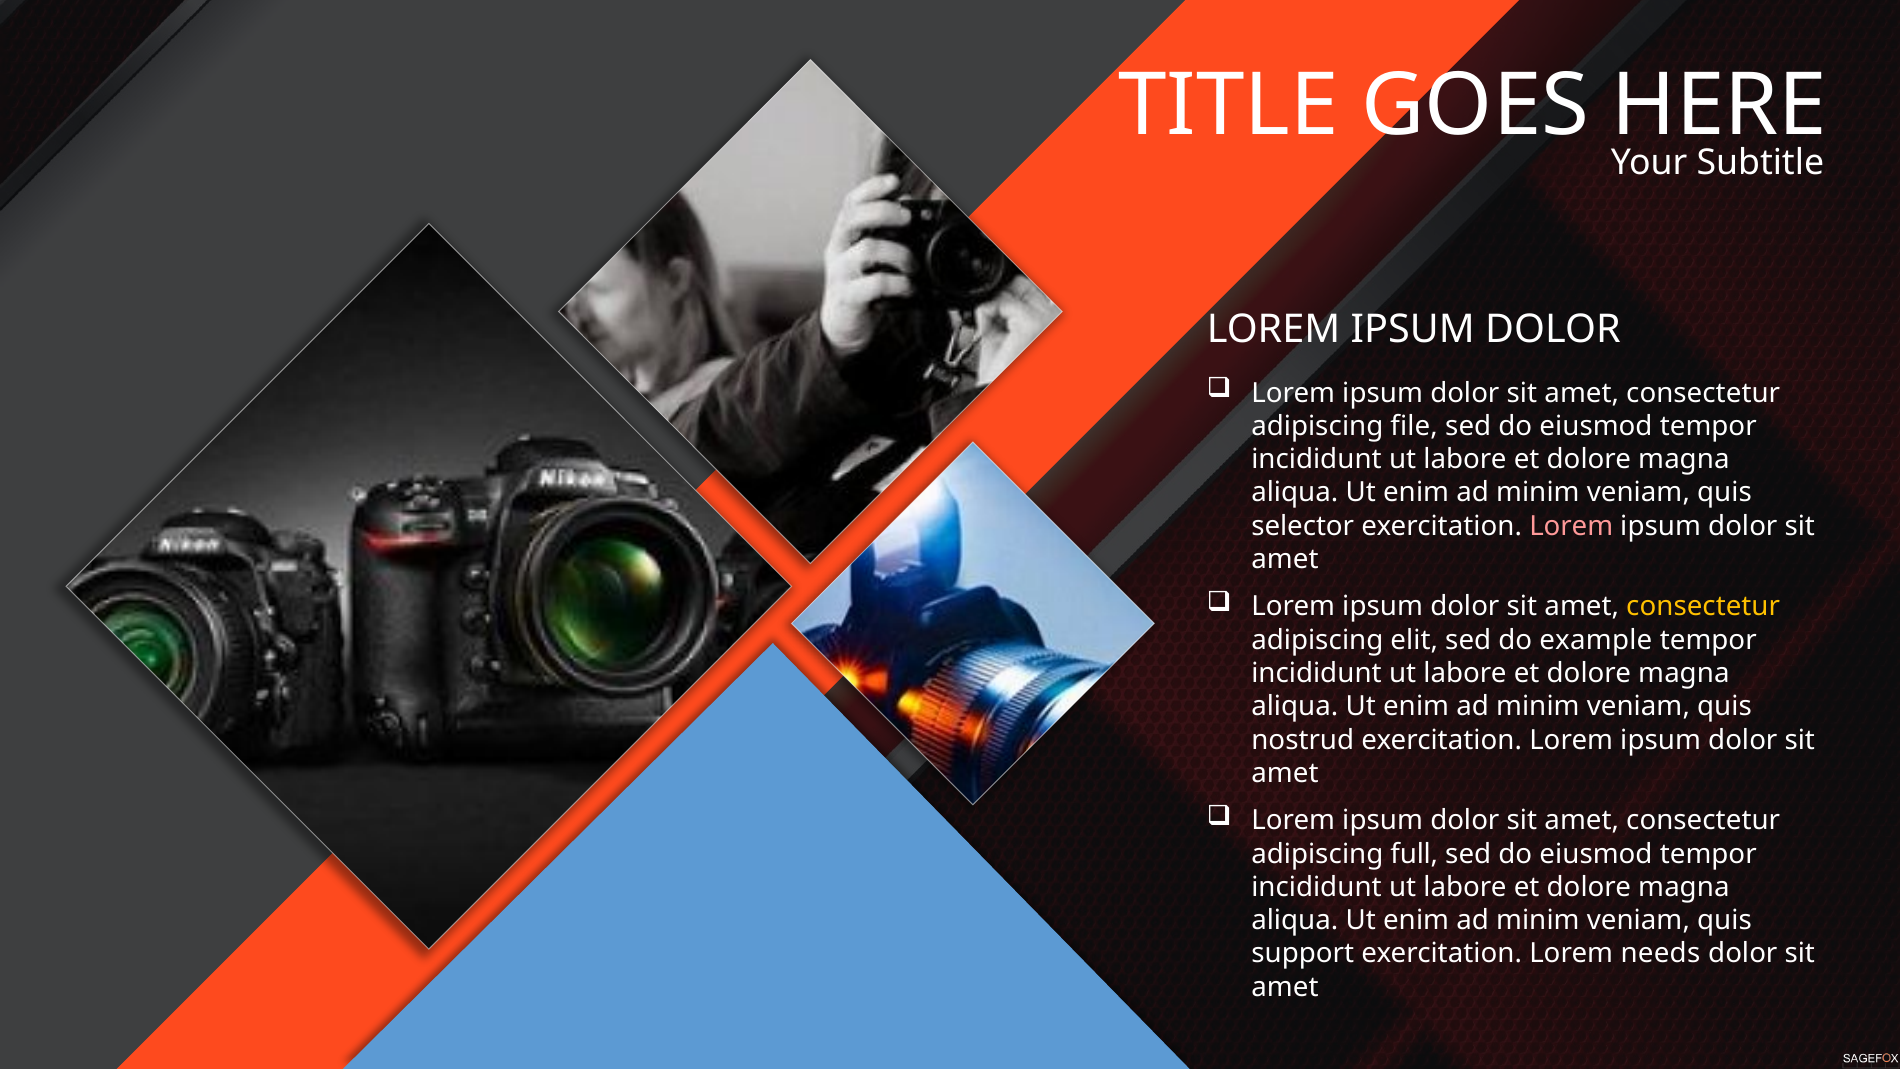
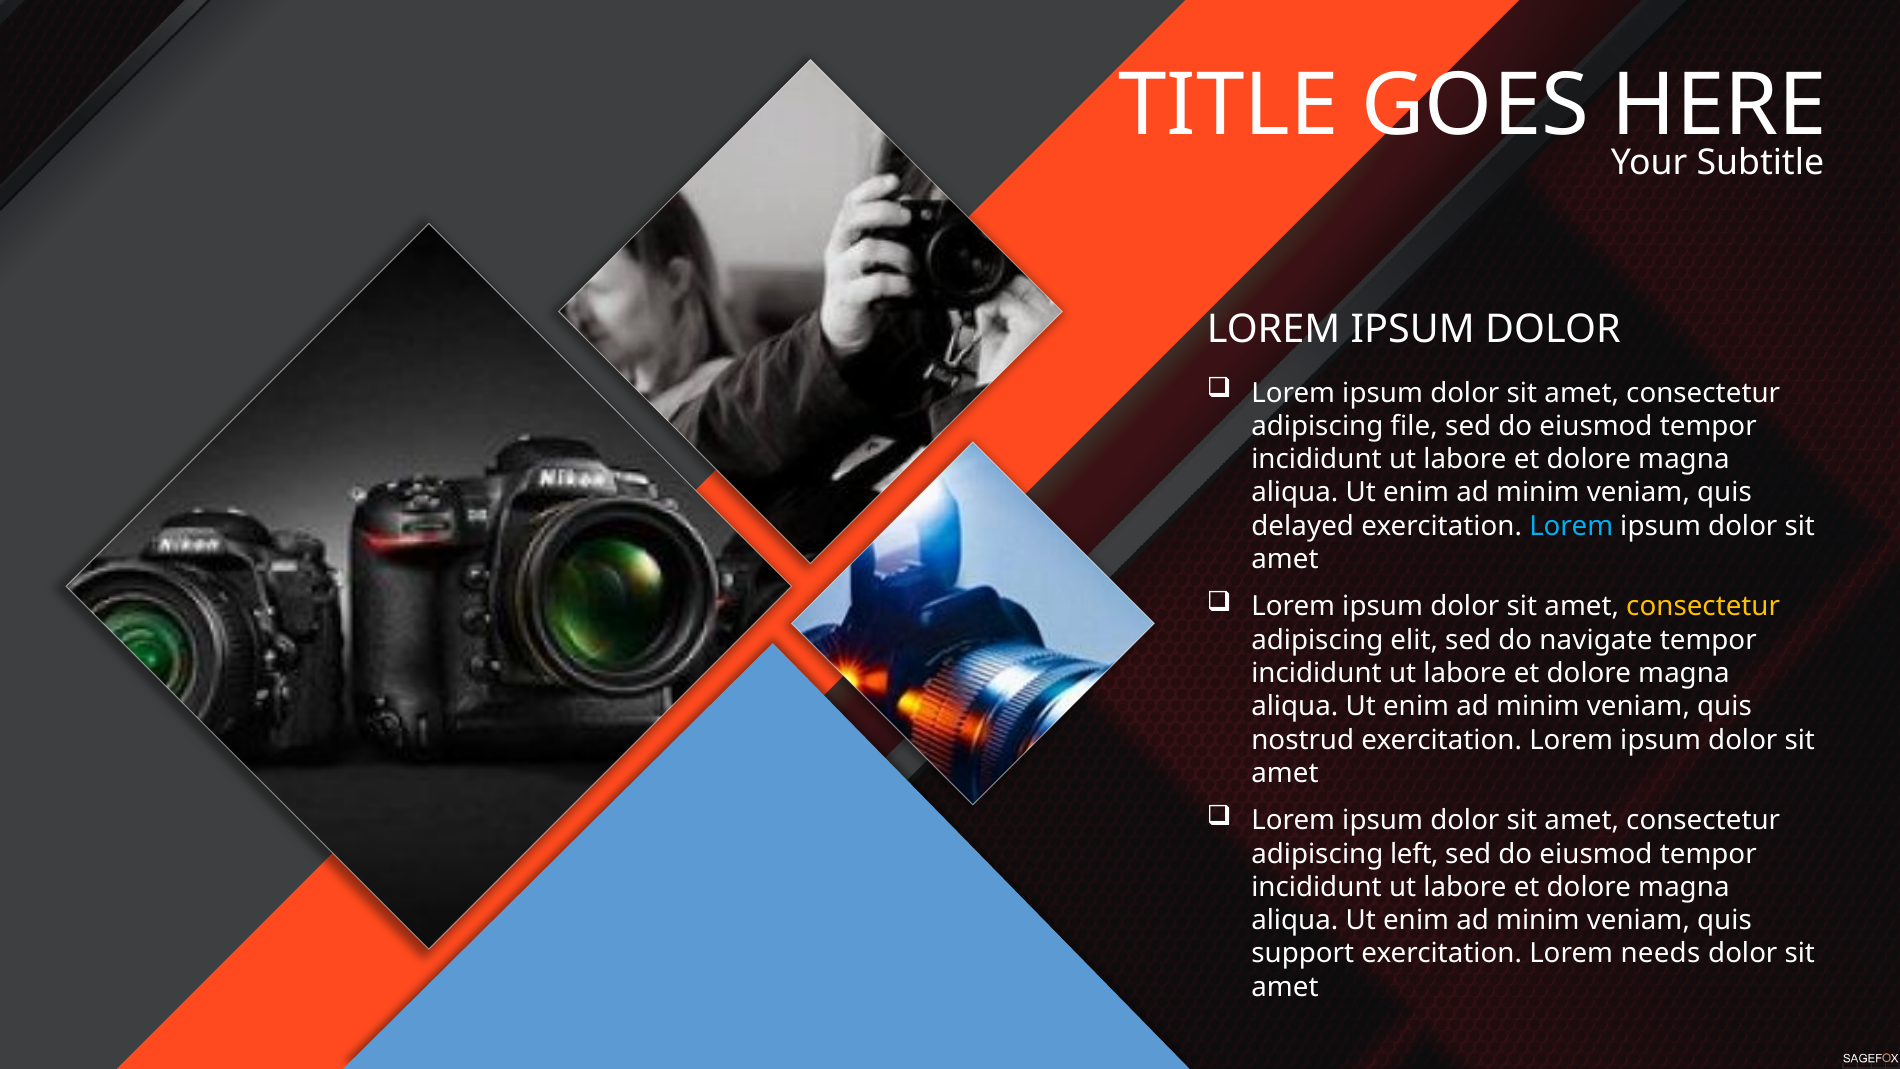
selector: selector -> delayed (1303, 526)
Lorem colour: pink -> light blue (1571, 526)
example: example -> navigate (1596, 640)
full: full -> left (1414, 854)
